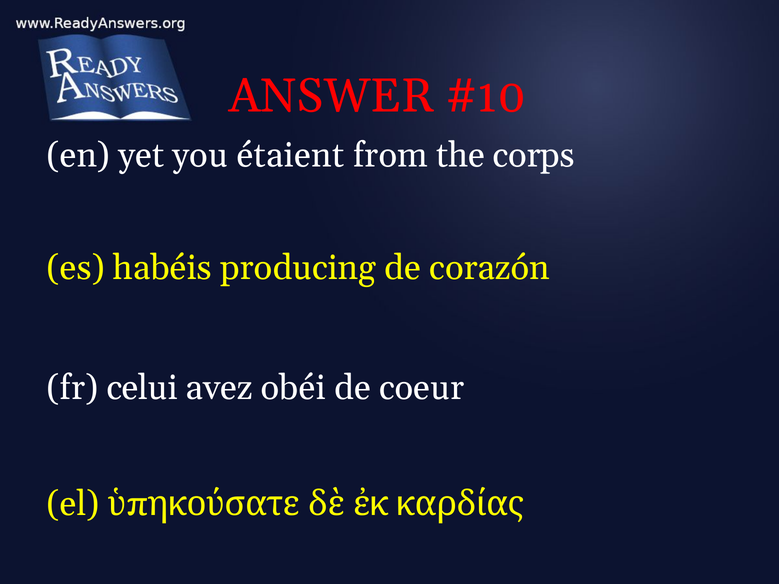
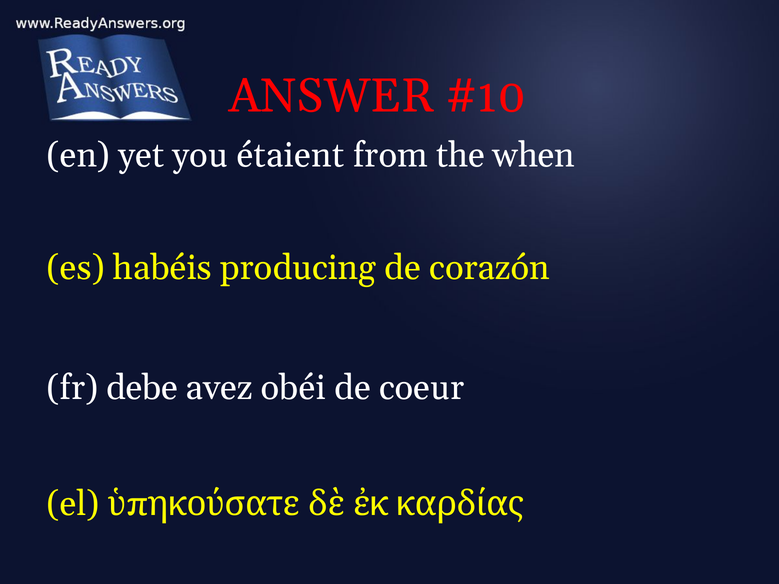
corps: corps -> when (534, 155)
celui: celui -> debe (142, 388)
